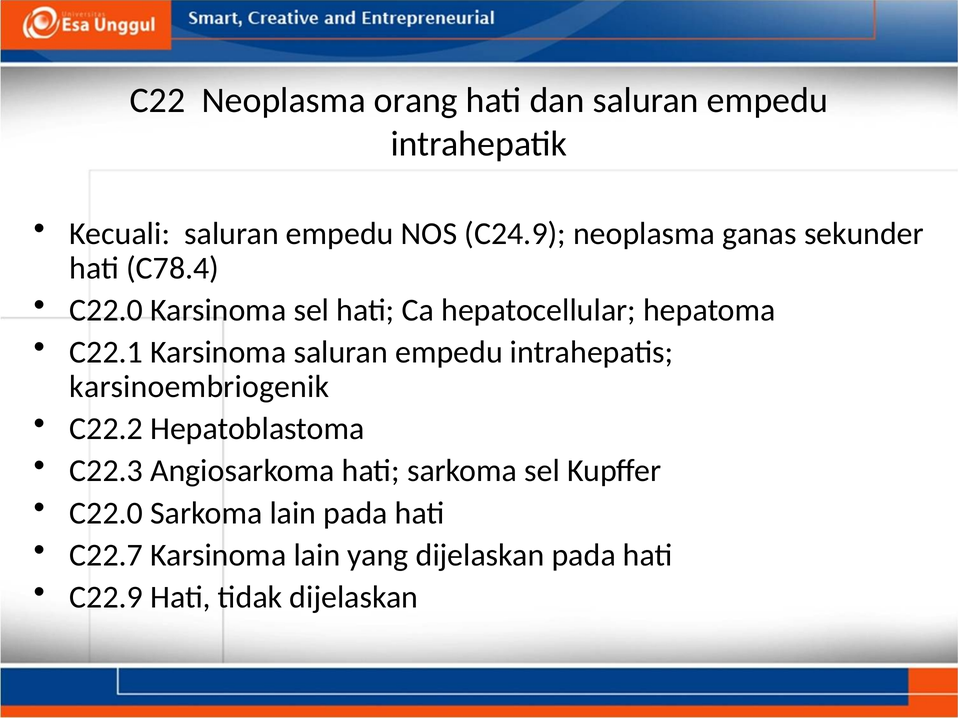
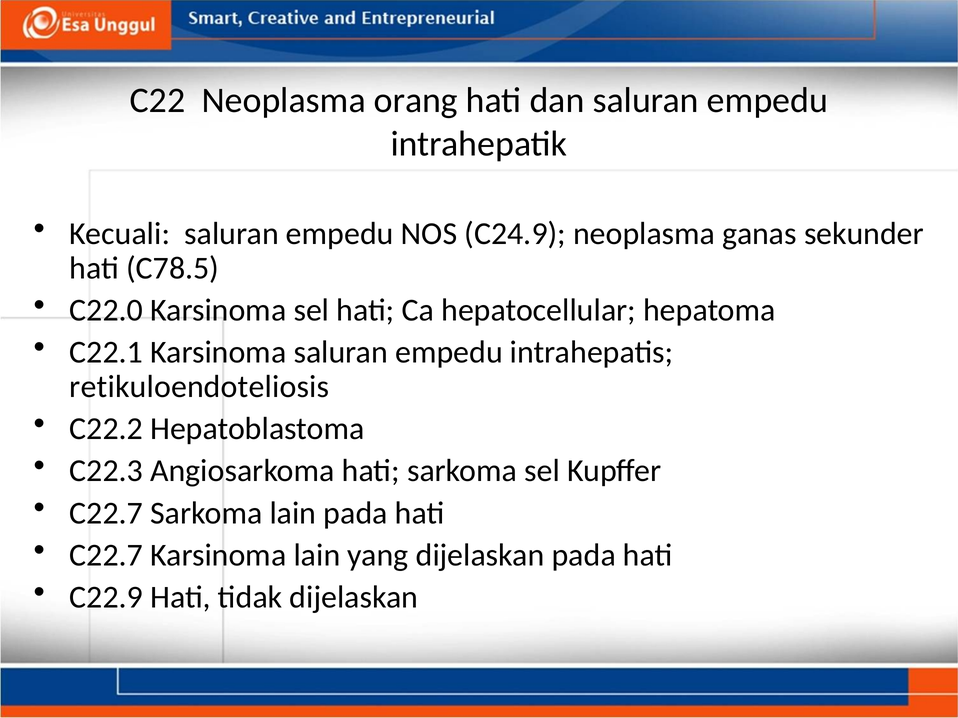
C78.4: C78.4 -> C78.5 (173, 268)
karsinoembriogenik: karsinoembriogenik -> retikuloendoteliosis (199, 387)
C22.0: C22.0 -> C22.7 (106, 513)
